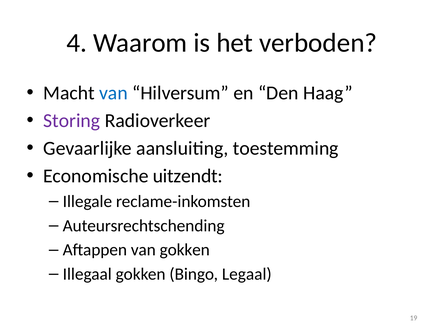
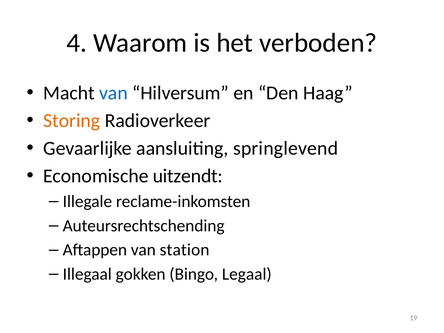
Storing colour: purple -> orange (72, 121)
toestemming: toestemming -> springlevend (286, 148)
van gokken: gokken -> station (185, 250)
